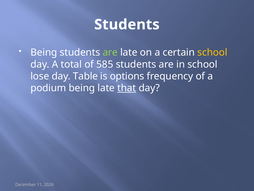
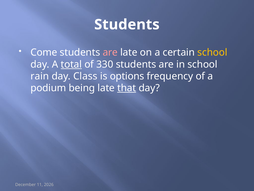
Being: Being -> Come (44, 52)
are colour: light green -> pink (110, 52)
total underline: none -> present (71, 64)
585: 585 -> 330 (105, 64)
lose: lose -> rain (40, 76)
Table: Table -> Class (85, 76)
